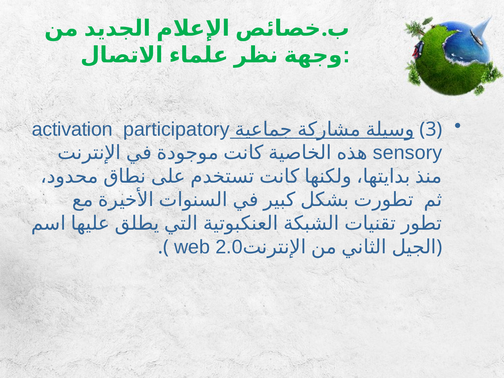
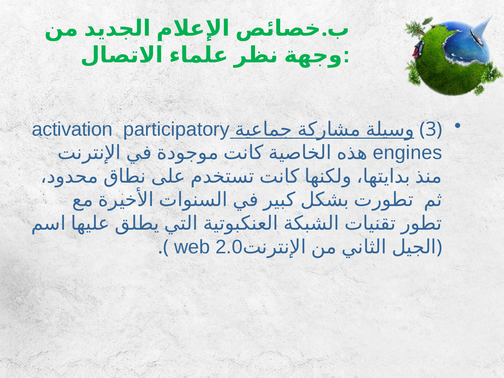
sensory: sensory -> engines (408, 153)
